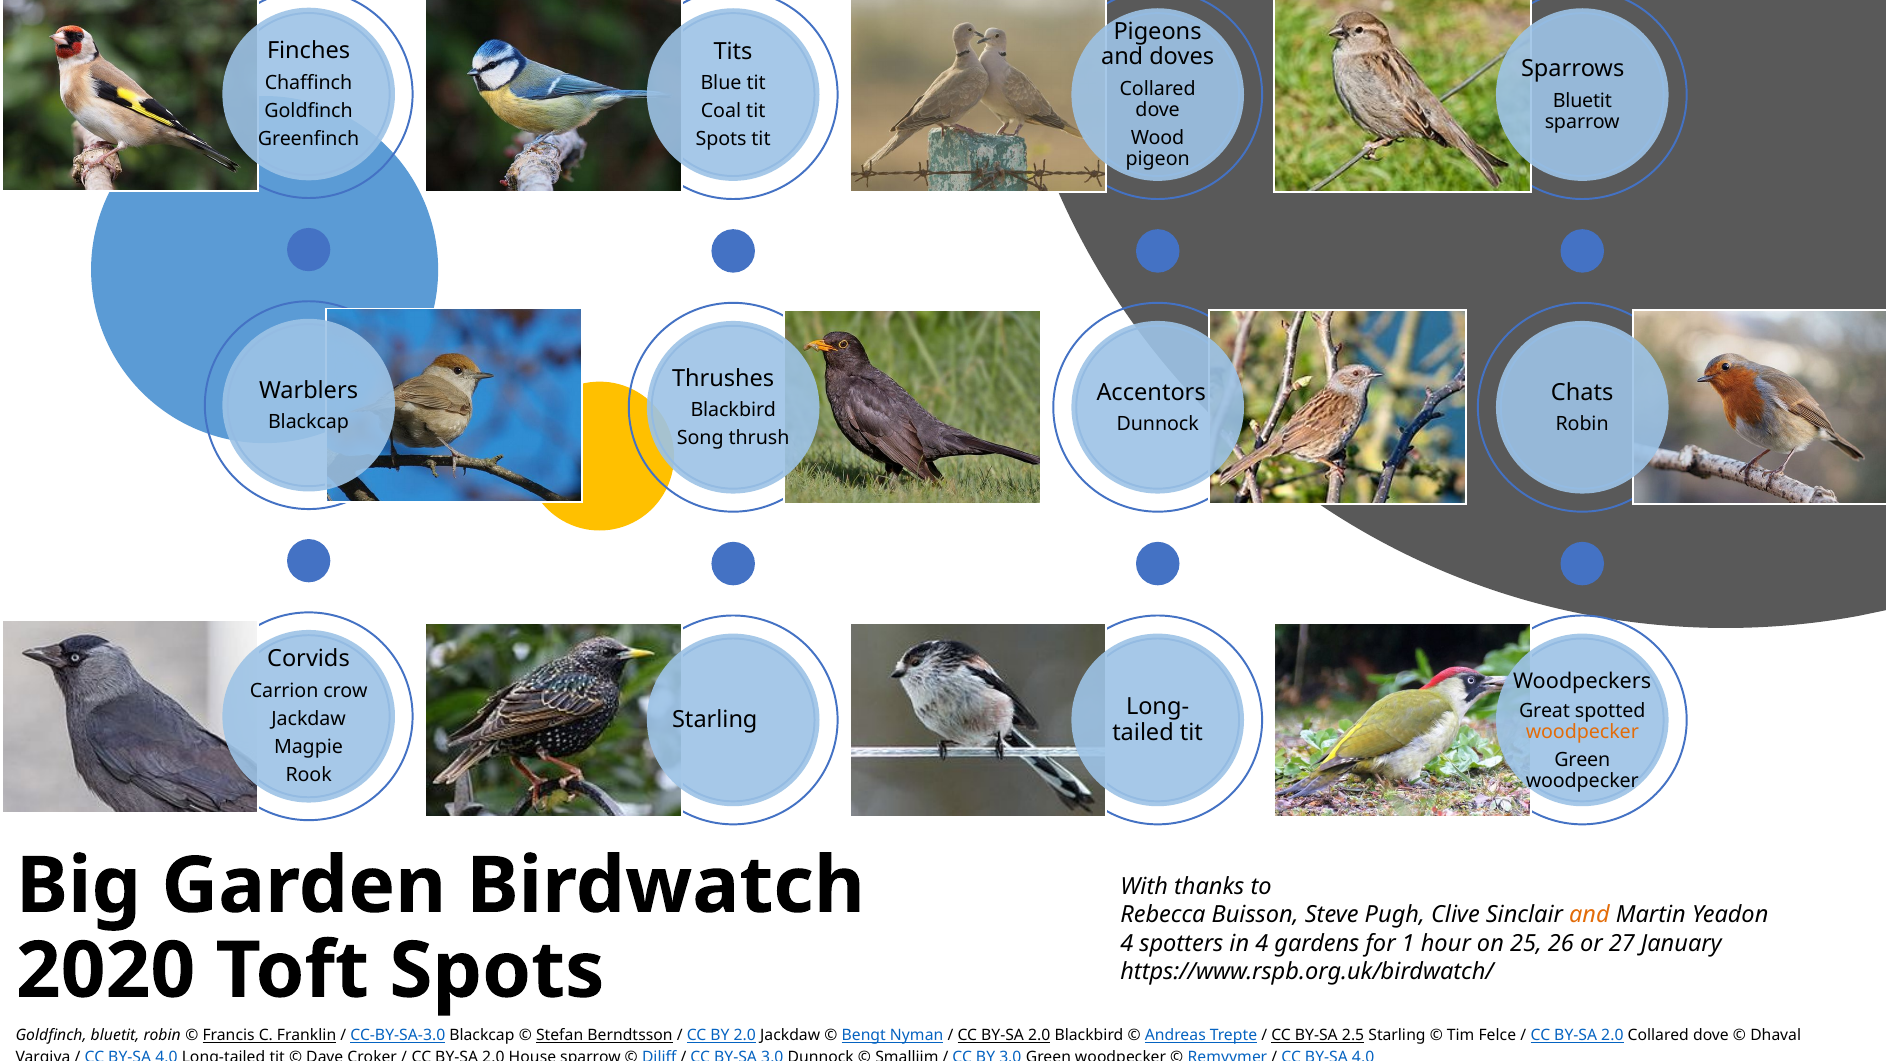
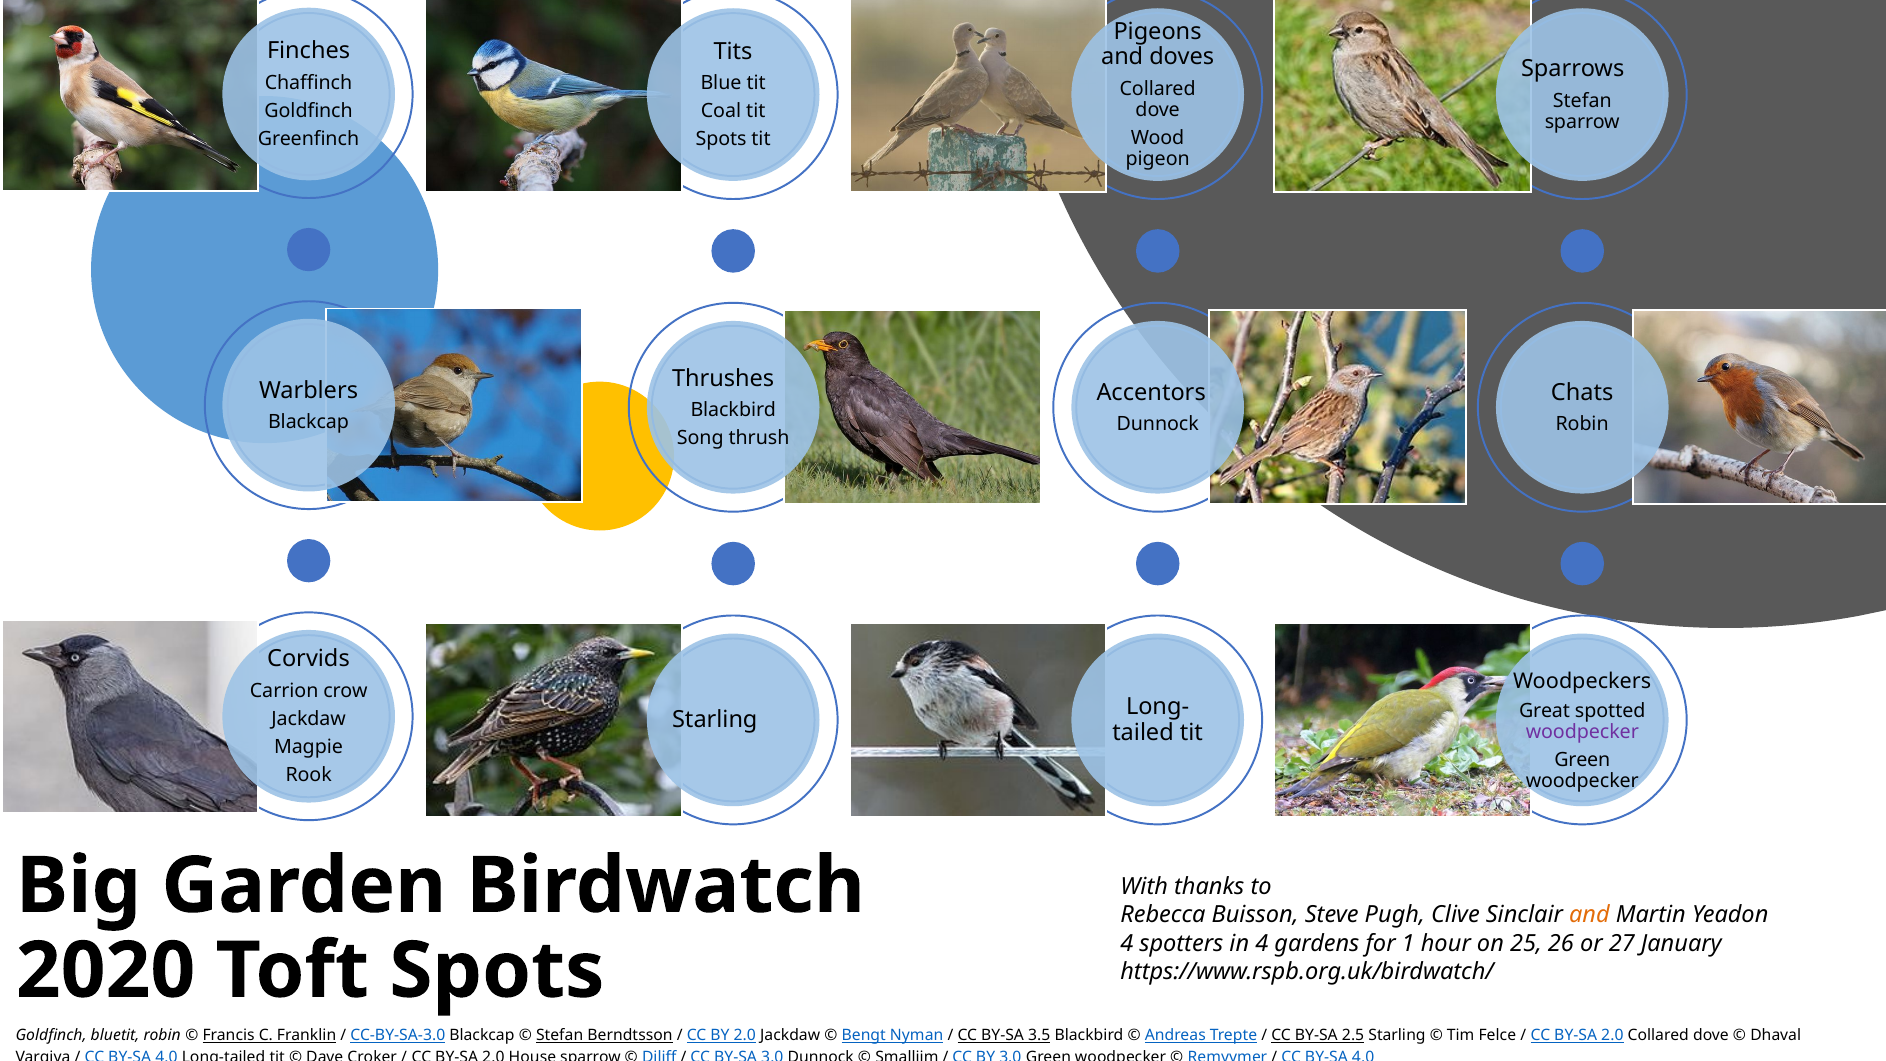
Bluetit: Bluetit -> Stefan (1582, 101)
woodpecker colour: orange -> purple (1582, 732)
2.0: 2.0 -> 3.5 (1039, 1035)
